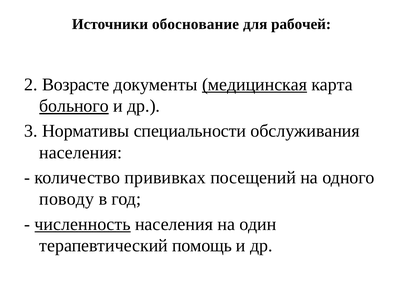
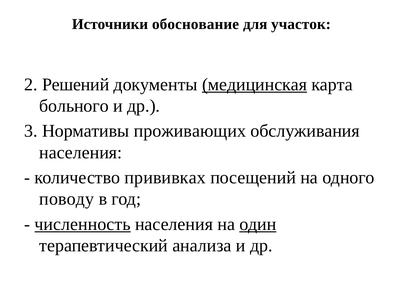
рабочей: рабочей -> участок (301, 24)
Возрасте: Возрасте -> Решений (76, 85)
больного underline: present -> none (74, 106)
специальности: специальности -> проживающих (190, 131)
один underline: none -> present (258, 224)
помощь: помощь -> анализа (202, 246)
